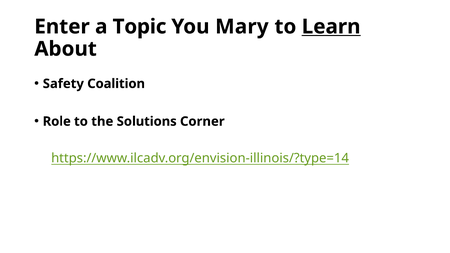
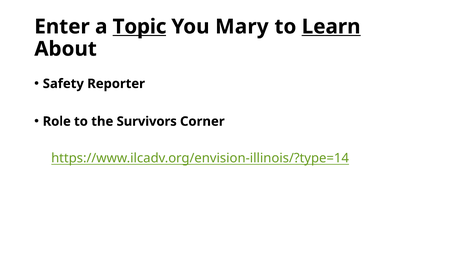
Topic underline: none -> present (140, 27)
Coalition: Coalition -> Reporter (116, 84)
Solutions: Solutions -> Survivors (147, 121)
